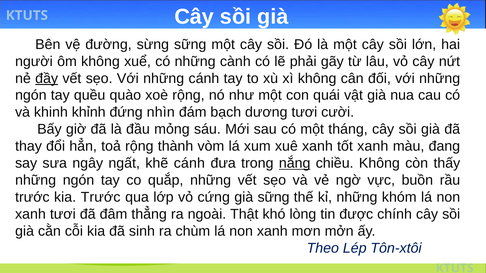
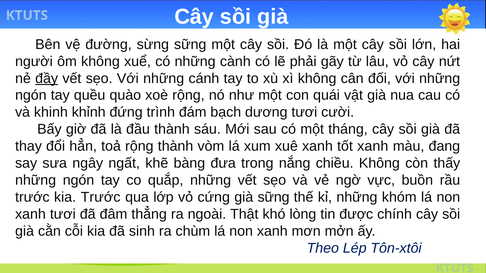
nhìn: nhìn -> trình (161, 112)
đầu mỏng: mỏng -> thành (172, 129)
khẽ cánh: cánh -> bàng (189, 163)
nắng underline: present -> none (295, 163)
